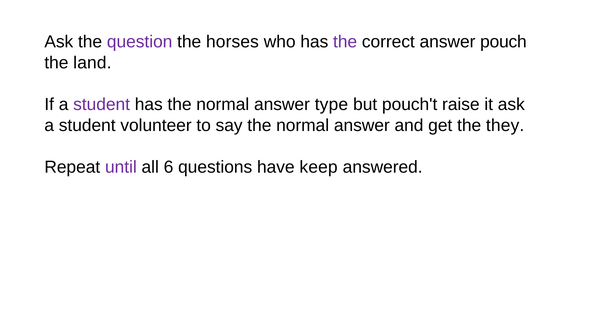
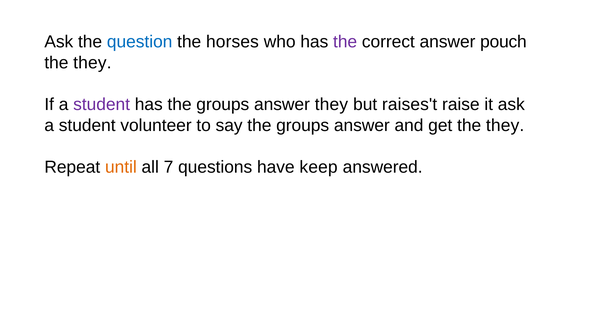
question colour: purple -> blue (140, 42)
land: land -> they (92, 63)
has the normal: normal -> groups (223, 104)
answer type: type -> they (331, 104)
pouch't: pouch't -> raises't (410, 104)
say the normal: normal -> groups (303, 125)
until colour: purple -> orange (121, 167)
6: 6 -> 7 (169, 167)
